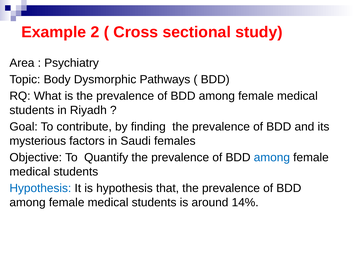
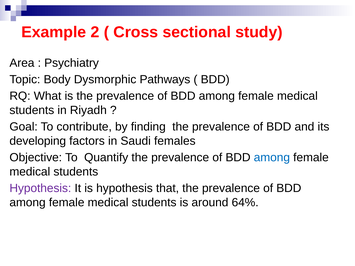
mysterious: mysterious -> developing (38, 141)
Hypothesis colour: blue -> purple (40, 188)
14%: 14% -> 64% (245, 203)
